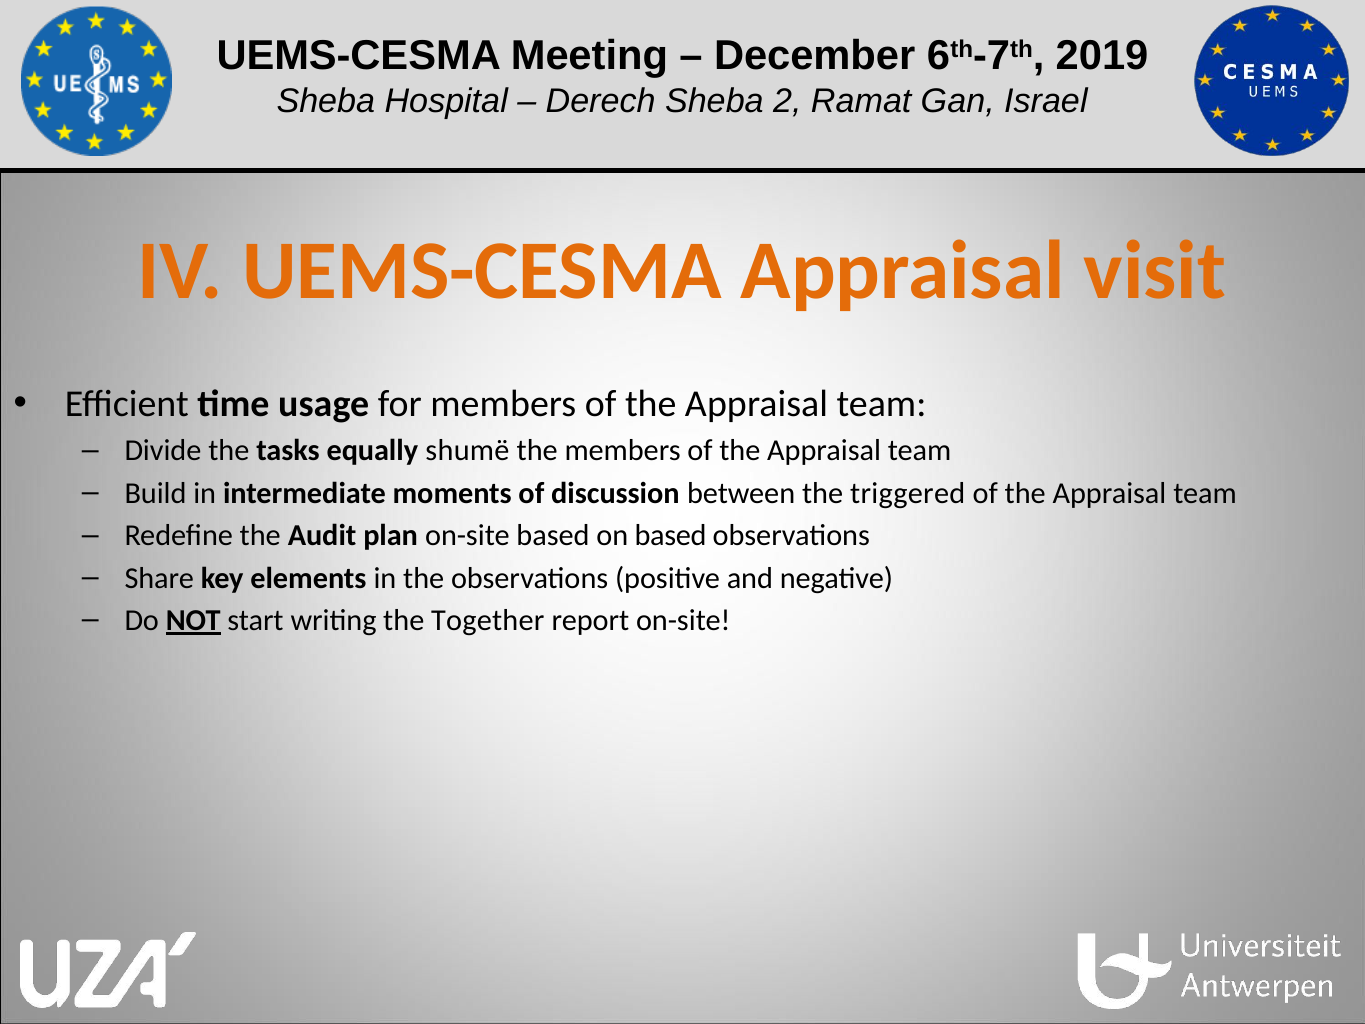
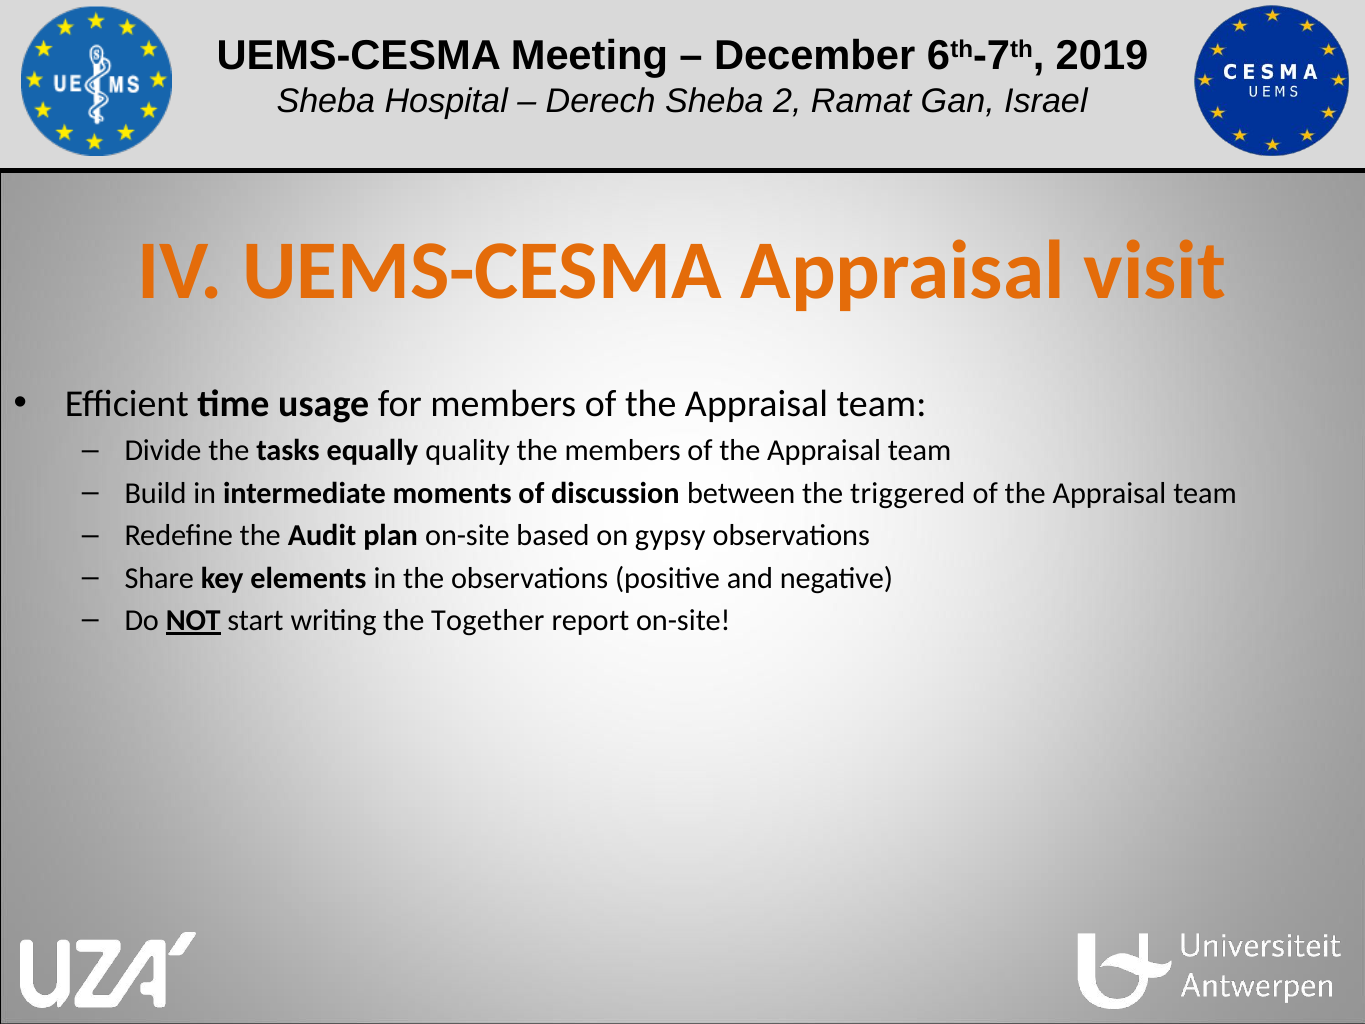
shumë: shumë -> quality (468, 451)
on based: based -> gypsy (670, 536)
